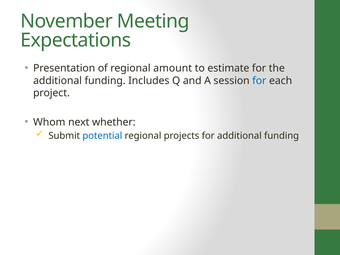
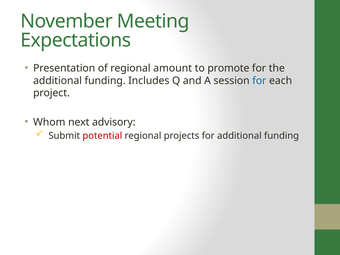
estimate: estimate -> promote (228, 68)
whether: whether -> advisory (114, 122)
potential colour: blue -> red (102, 136)
